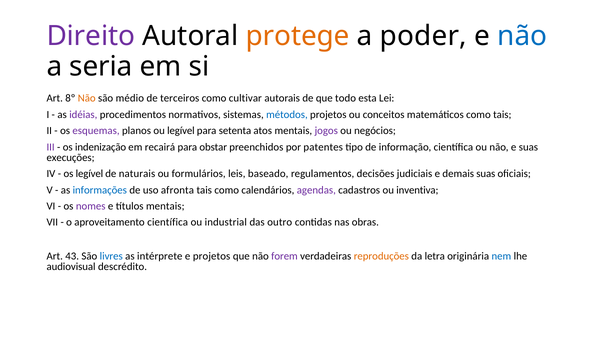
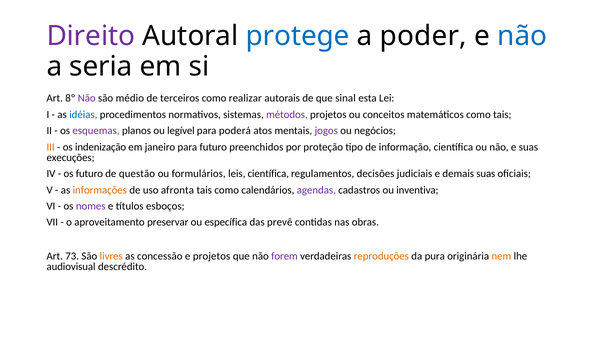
protege colour: orange -> blue (298, 36)
Não colour: orange -> purple (87, 98)
cultivar: cultivar -> realizar (245, 98)
todo: todo -> sinal (346, 98)
idéias colour: purple -> blue (83, 115)
métodos colour: blue -> purple (287, 115)
setenta: setenta -> poderá (235, 131)
III colour: purple -> orange (51, 147)
recairá: recairá -> janeiro (160, 147)
para obstar: obstar -> futuro (213, 147)
patentes: patentes -> proteção (323, 147)
os legível: legível -> futuro (89, 174)
naturais: naturais -> questão (137, 174)
leis baseado: baseado -> científica (268, 174)
informações colour: blue -> orange (100, 190)
títulos mentais: mentais -> esboços (165, 206)
aproveitamento científica: científica -> preservar (168, 222)
industrial: industrial -> específica (226, 222)
outro: outro -> prevê (280, 222)
43: 43 -> 73 (72, 256)
livres colour: blue -> orange (111, 256)
intérprete: intérprete -> concessão (160, 256)
letra: letra -> pura (435, 256)
nem colour: blue -> orange (501, 256)
